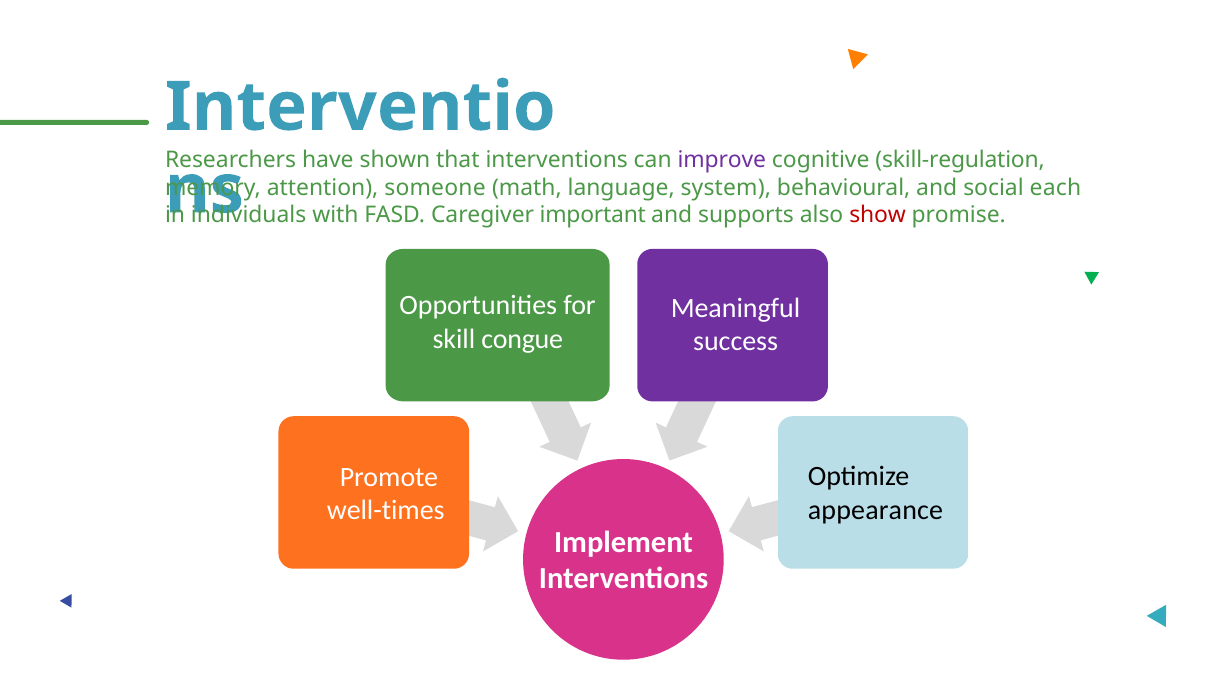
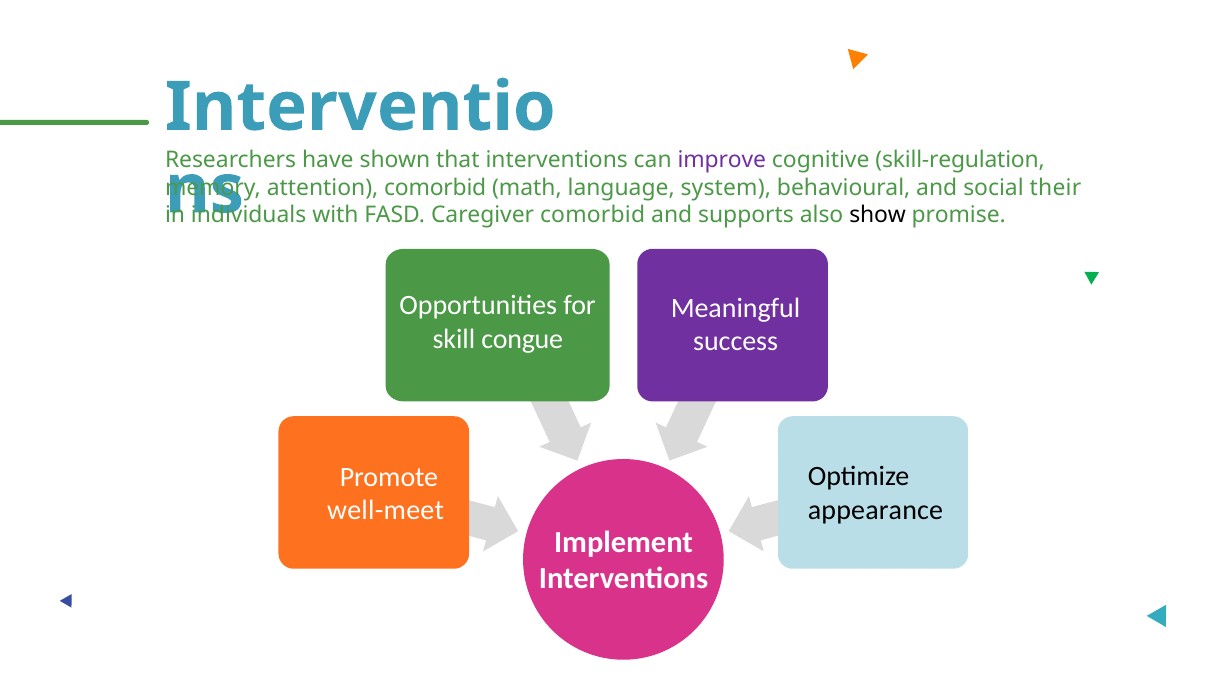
attention someone: someone -> comorbid (435, 187)
each: each -> their (1055, 187)
Caregiver important: important -> comorbid (593, 215)
show colour: red -> black (878, 215)
well-times: well-times -> well-meet (386, 510)
